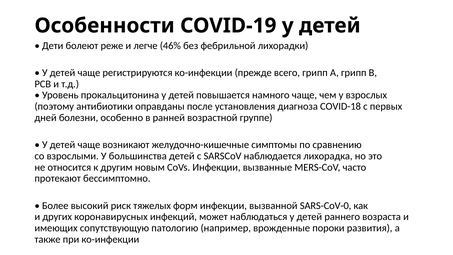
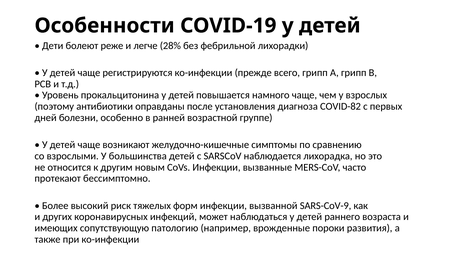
46%: 46% -> 28% (170, 46)
COVID-18: COVID-18 -> COVID-82 (341, 106)
SARS-CoV-0: SARS-CoV-0 -> SARS-CoV-9 (326, 205)
